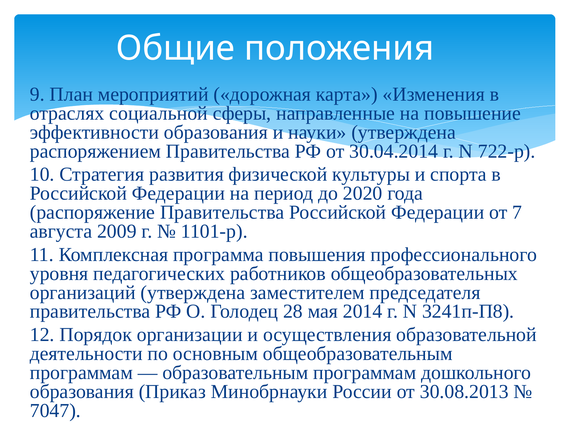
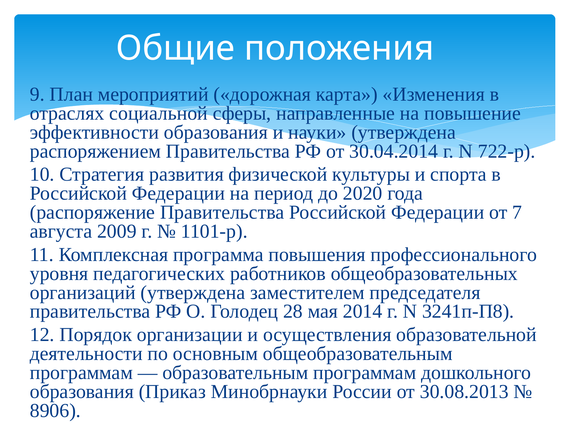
7047: 7047 -> 8906 (55, 410)
